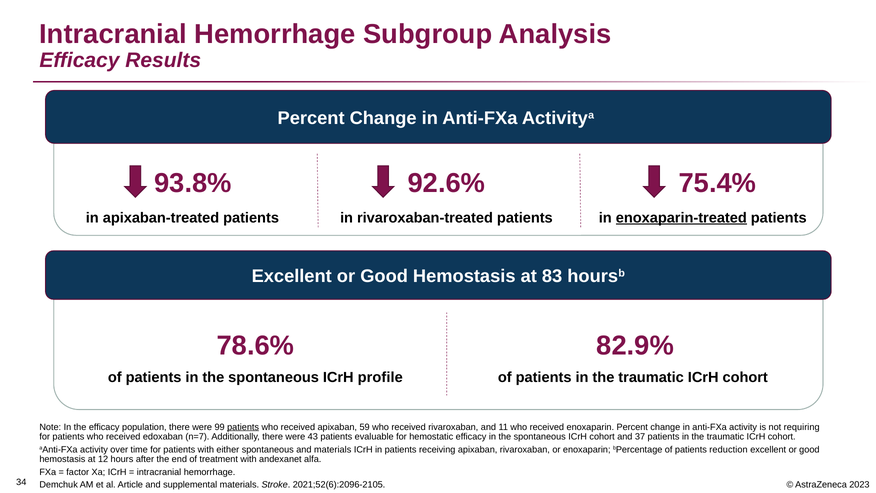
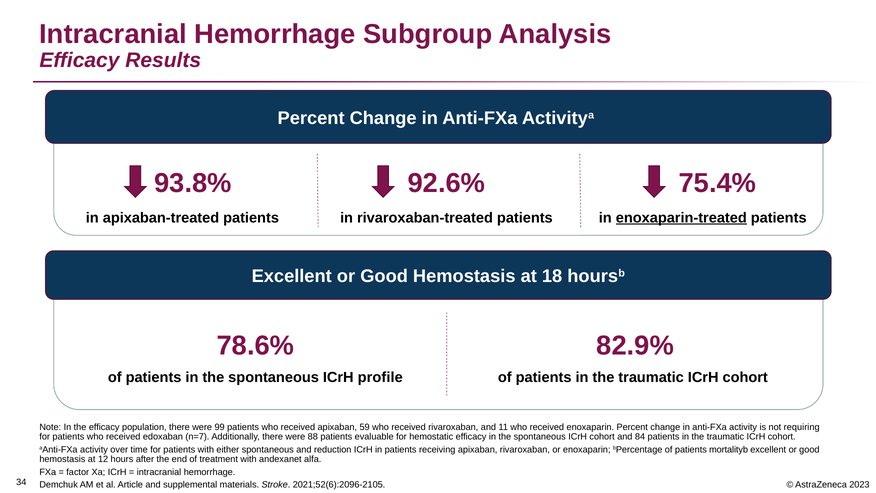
83: 83 -> 18 (552, 276)
patients underline: present -> none (243, 427)
43: 43 -> 88 (313, 437)
37: 37 -> 84 (640, 437)
and materials: materials -> reduction (333, 449)
reduction: reduction -> mortalityb (729, 449)
